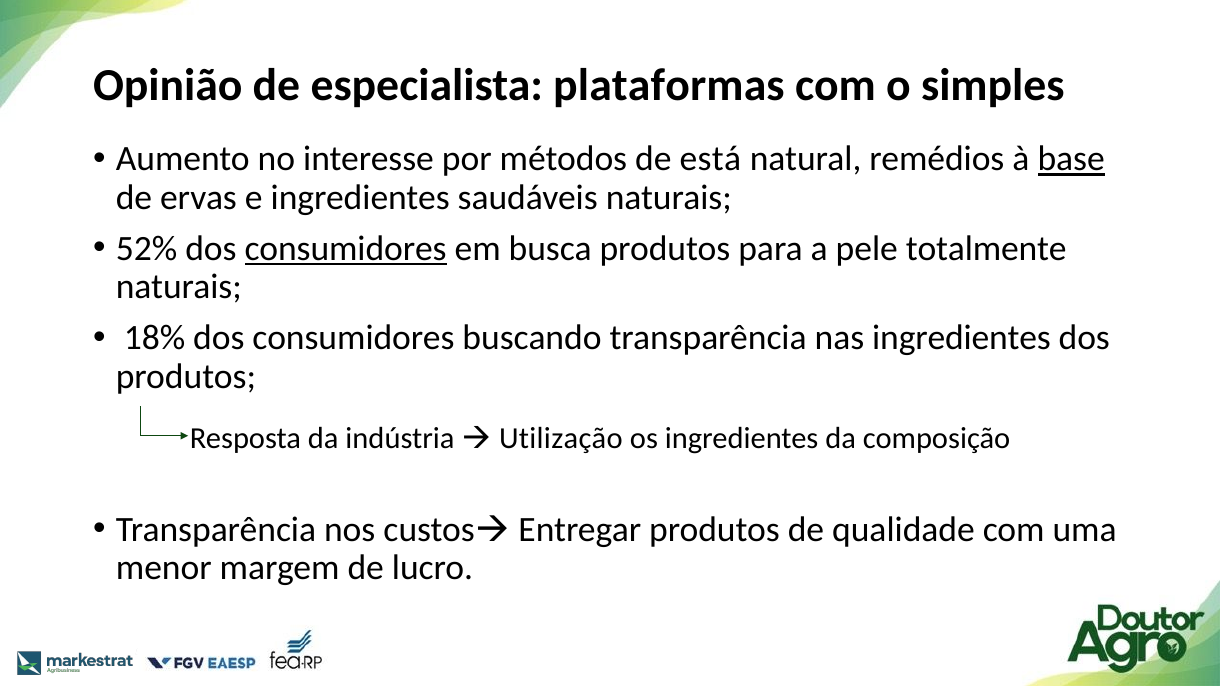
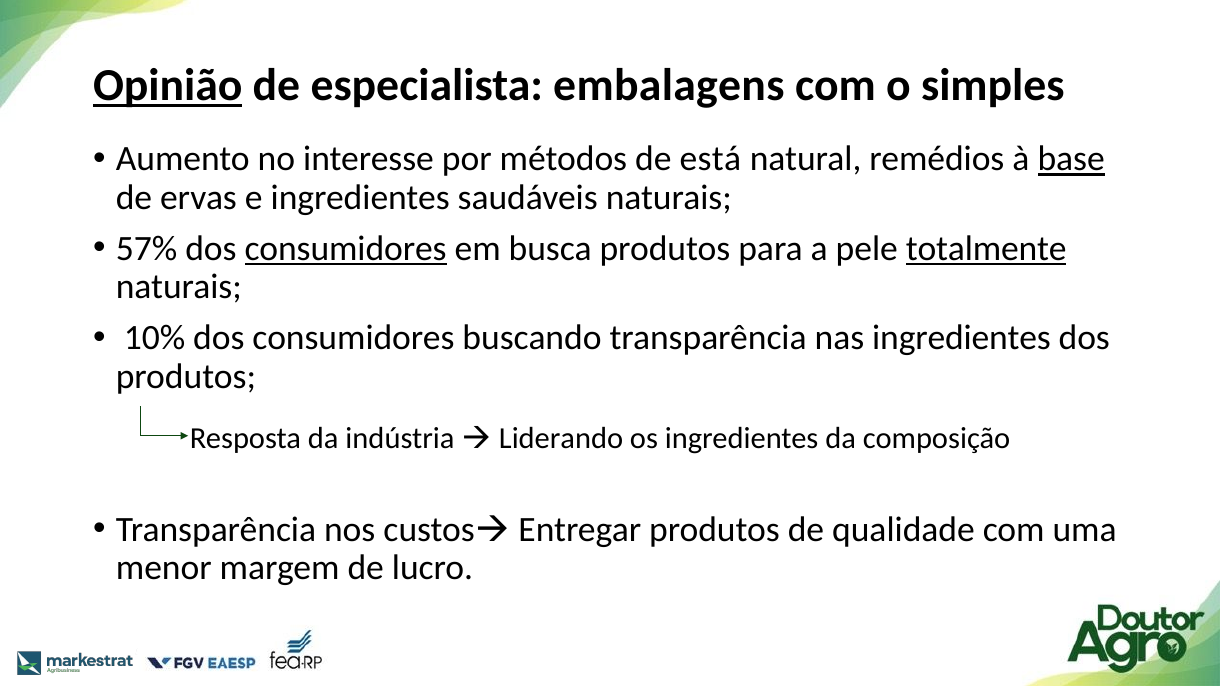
Opinião underline: none -> present (168, 86)
plataformas: plataformas -> embalagens (669, 86)
52%: 52% -> 57% (147, 249)
totalmente underline: none -> present (986, 249)
18%: 18% -> 10% (155, 338)
Utilização: Utilização -> Liderando (561, 438)
